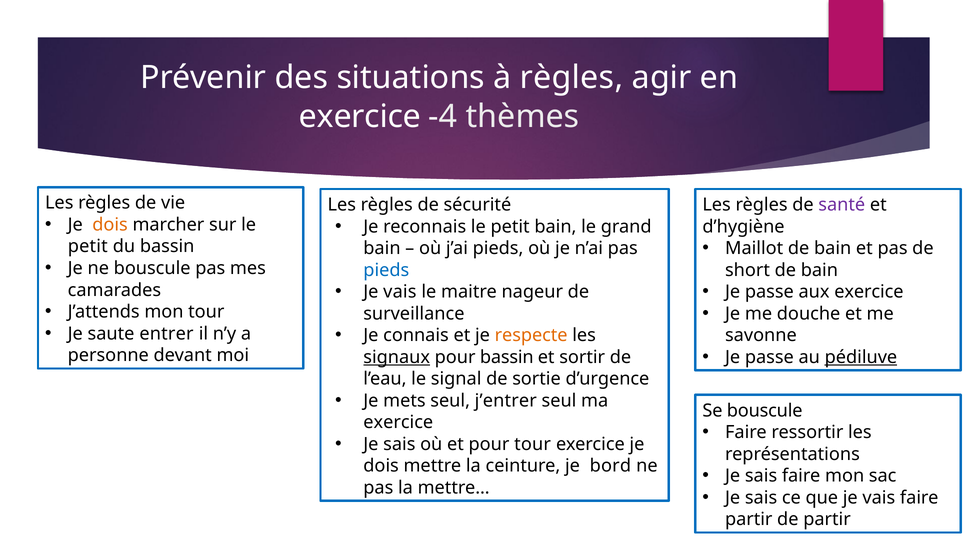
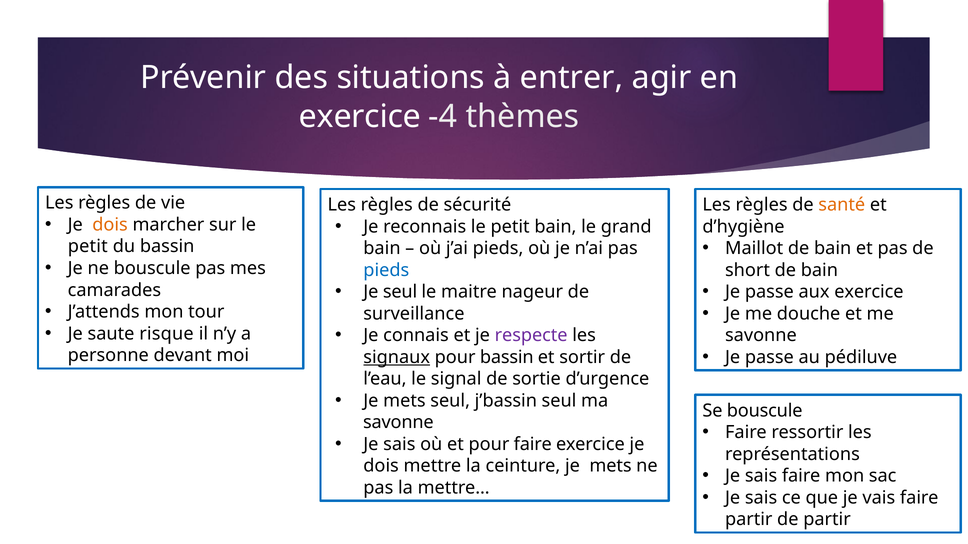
à règles: règles -> entrer (572, 78)
santé colour: purple -> orange (842, 205)
vais: vais -> seul (400, 292)
entrer: entrer -> risque (166, 334)
respecte colour: orange -> purple (531, 336)
pédiluve underline: present -> none (861, 357)
j’entrer: j’entrer -> j’bassin (506, 401)
exercice: exercice -> savonne (398, 423)
pour tour: tour -> faire (533, 445)
ceinture je bord: bord -> mets (611, 466)
